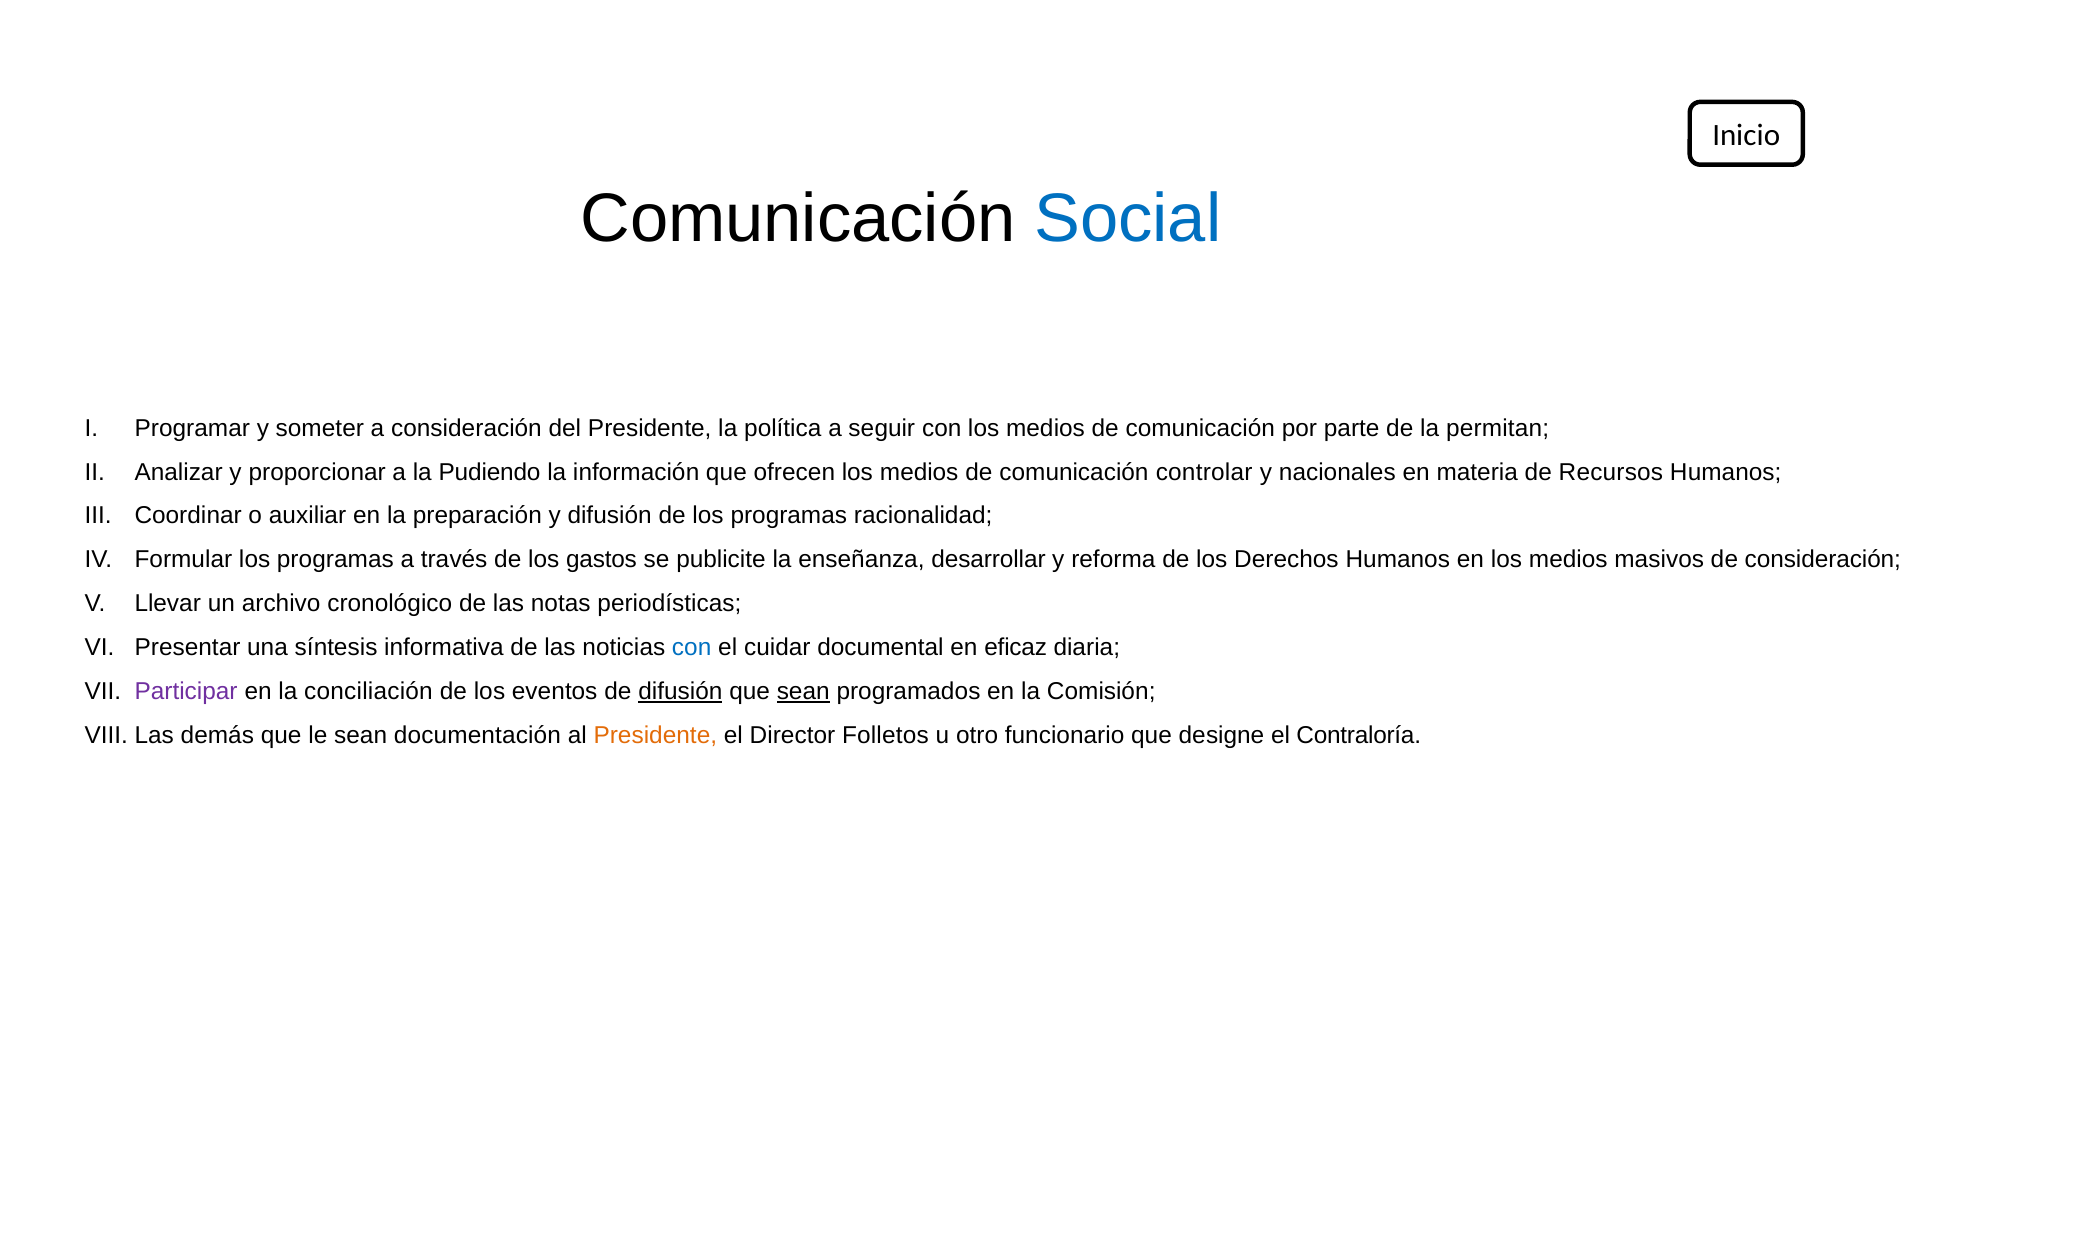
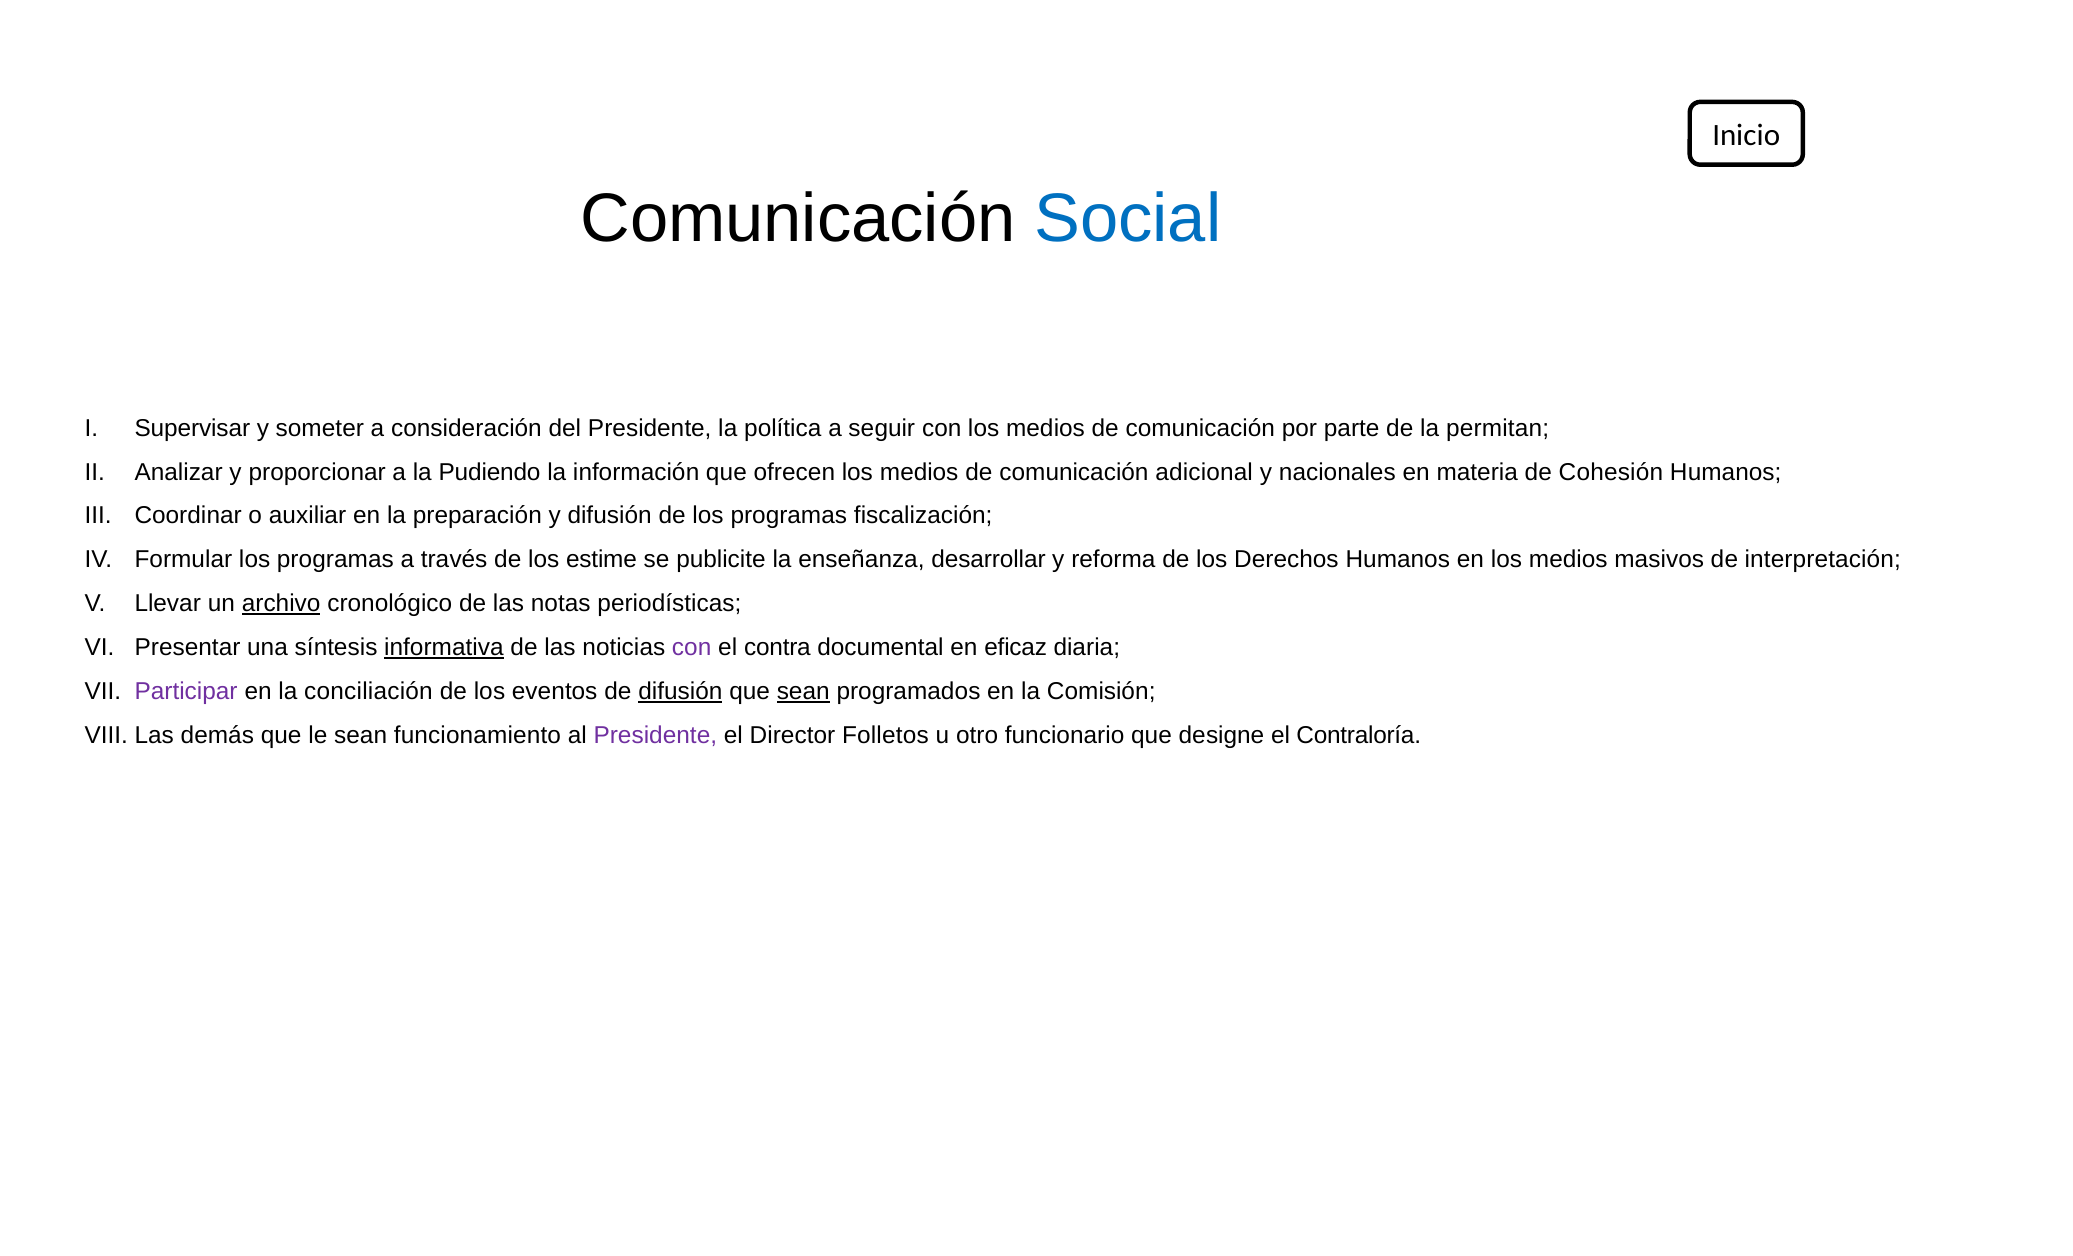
Programar: Programar -> Supervisar (192, 428)
controlar: controlar -> adicional (1204, 472)
Recursos: Recursos -> Cohesión (1611, 472)
racionalidad: racionalidad -> fiscalización (923, 516)
gastos: gastos -> estime (601, 560)
de consideración: consideración -> interpretación (1823, 560)
archivo underline: none -> present (281, 604)
informativa underline: none -> present (444, 648)
con colour: blue -> purple (692, 648)
cuidar: cuidar -> contra (777, 648)
documentación: documentación -> funcionamiento (477, 736)
Presidente colour: orange -> purple (655, 736)
